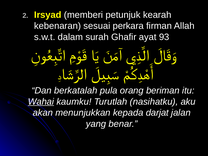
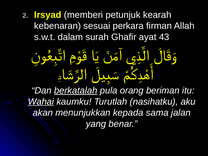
93: 93 -> 43 (164, 37)
berkatalah underline: none -> present (76, 91)
darjat: darjat -> sama (157, 113)
